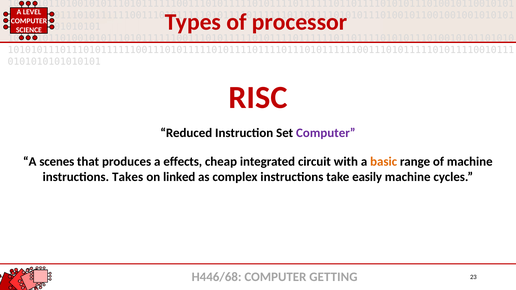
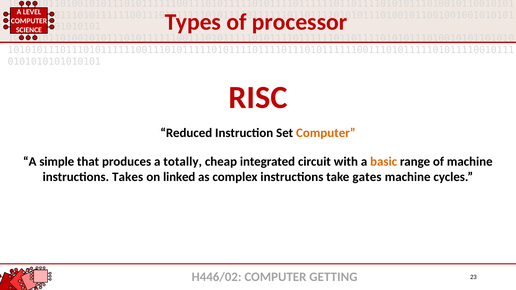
Computer colour: purple -> orange (326, 133)
scenes: scenes -> simple (57, 162)
effects: effects -> totally (183, 162)
easily: easily -> gates (367, 177)
H446/68: H446/68 -> H446/02 (217, 277)
